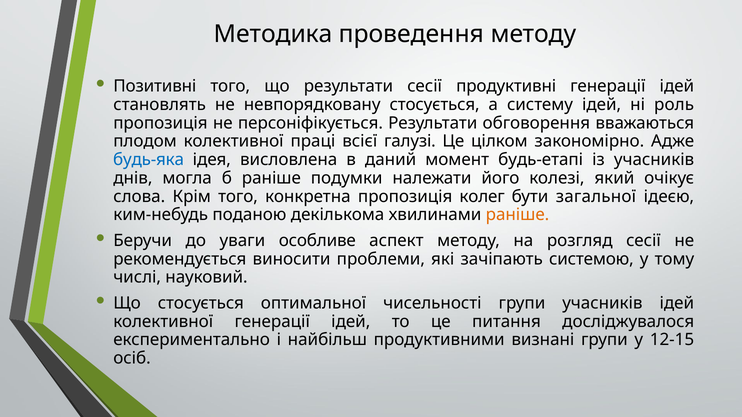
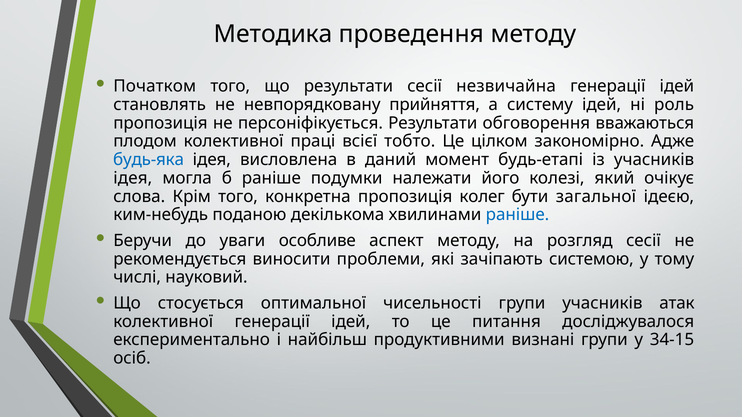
Позитивні: Позитивні -> Початком (155, 86)
продуктивні: продуктивні -> незвичайна (506, 86)
невпорядковану стосується: стосується -> прийняття (435, 105)
галузі: галузі -> тобто (410, 142)
днів: днів -> ідея (133, 178)
раніше colour: orange -> blue (517, 215)
учасників ідей: ідей -> атак (677, 303)
12-15: 12-15 -> 34-15 (672, 340)
